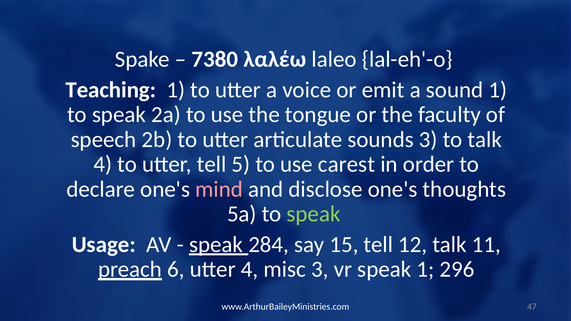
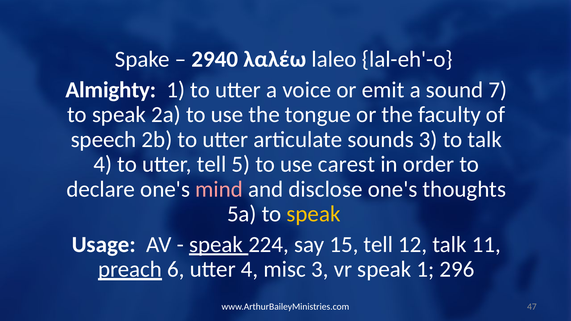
7380: 7380 -> 2940 (215, 59)
Teaching: Teaching -> Almighty (111, 90)
sound 1: 1 -> 7 (498, 90)
speak colour: light green -> yellow (314, 214)
284: 284 -> 224 (269, 245)
